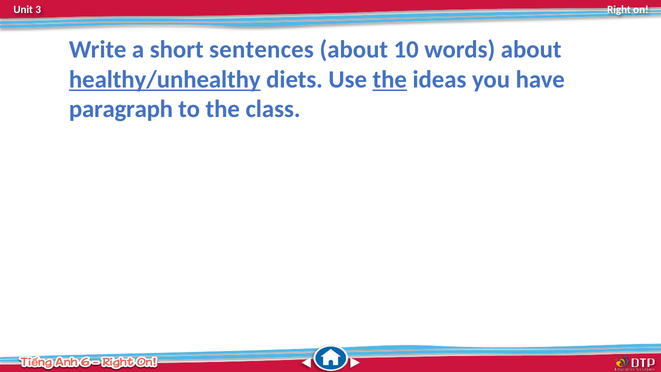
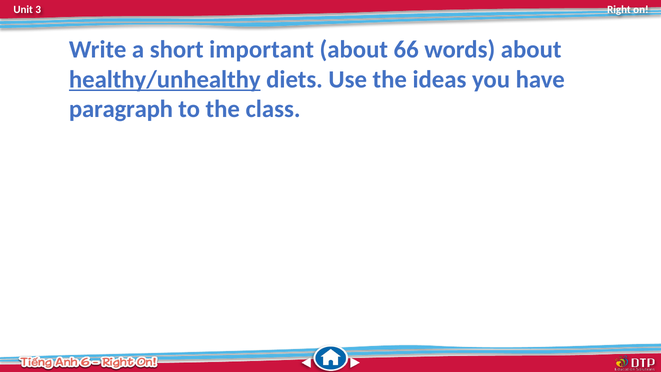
sentences: sentences -> important (262, 50)
10: 10 -> 66 (406, 50)
the underline: present -> none (390, 79)
